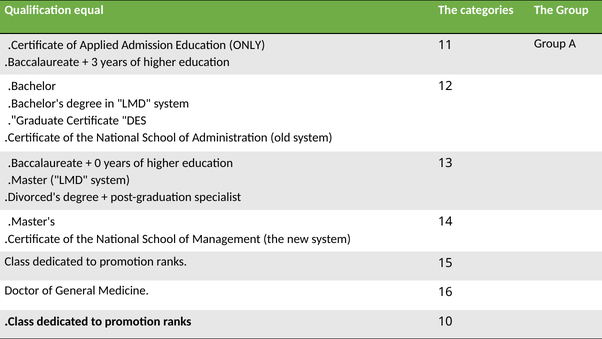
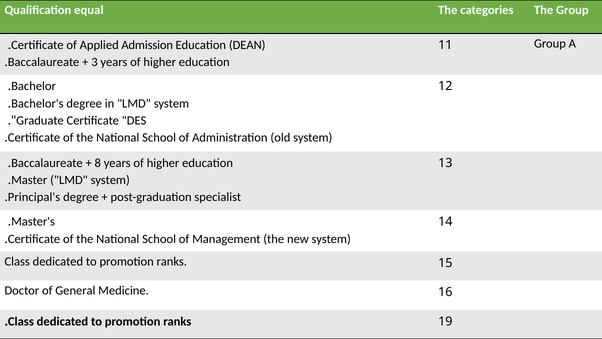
ONLY: ONLY -> DEAN (247, 45)
0: 0 -> 8 (98, 163)
Divorced's: Divorced's -> Principal's (34, 197)
10: 10 -> 19 (445, 321)
